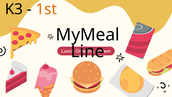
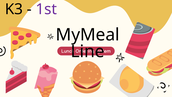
1st colour: orange -> purple (46, 9)
